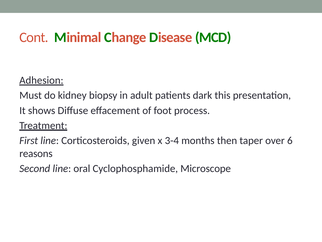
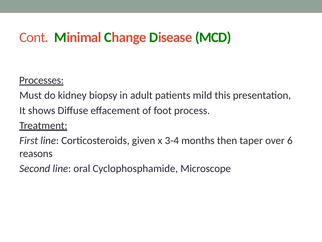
Adhesion: Adhesion -> Processes (41, 80)
dark: dark -> mild (202, 95)
